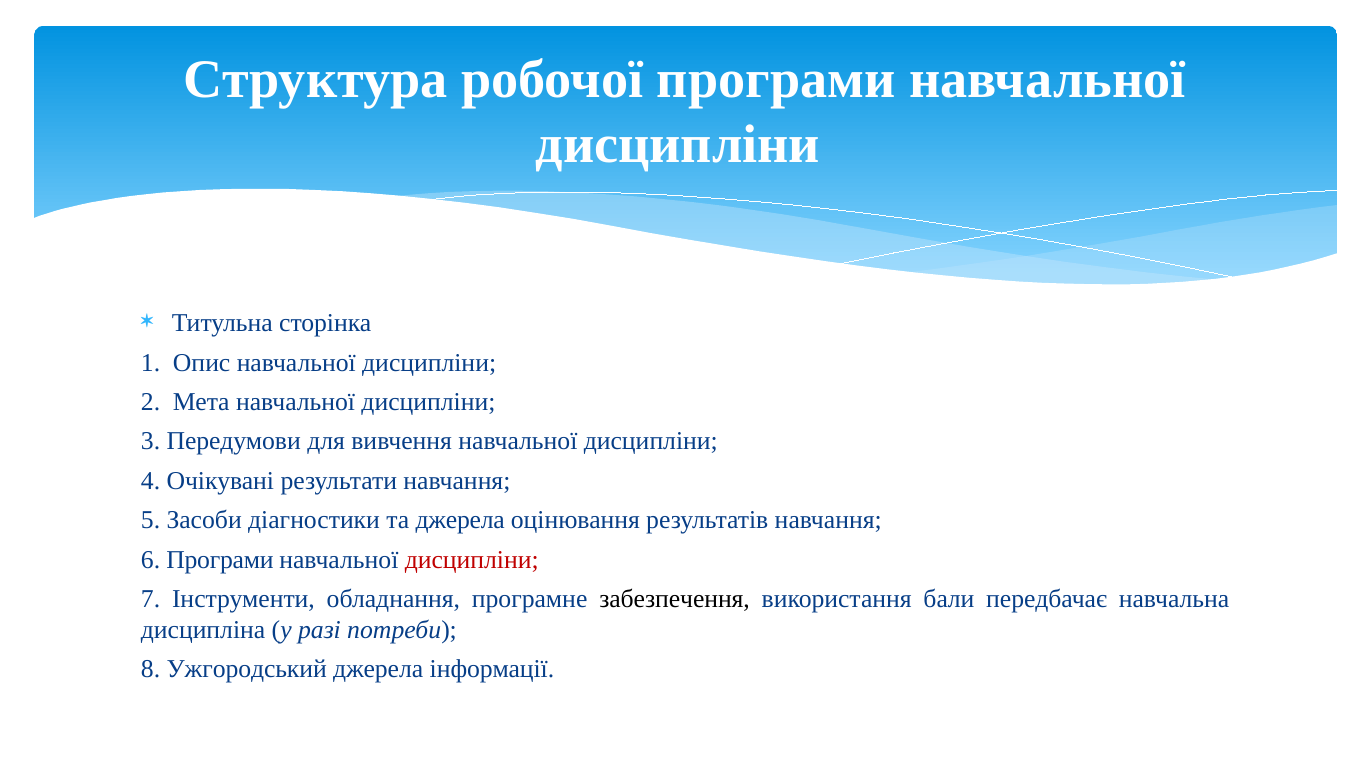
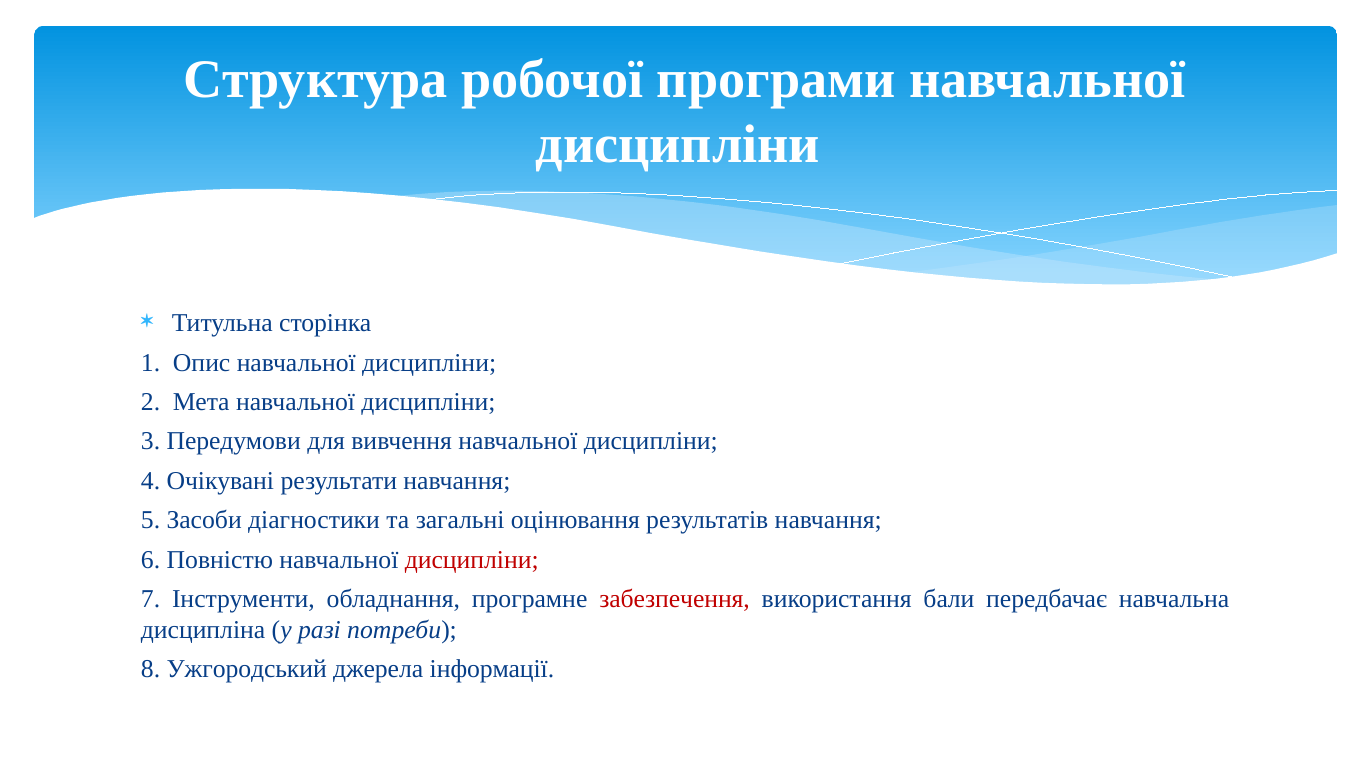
та джерела: джерела -> загальні (460, 520)
6 Програми: Програми -> Повністю (220, 559)
забезпечення colour: black -> red (675, 599)
